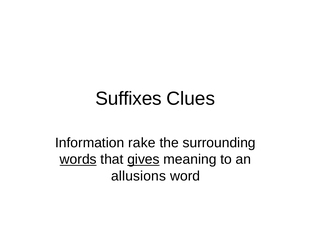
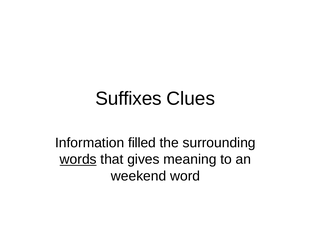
rake: rake -> filled (142, 143)
gives underline: present -> none (143, 160)
allusions: allusions -> weekend (139, 176)
